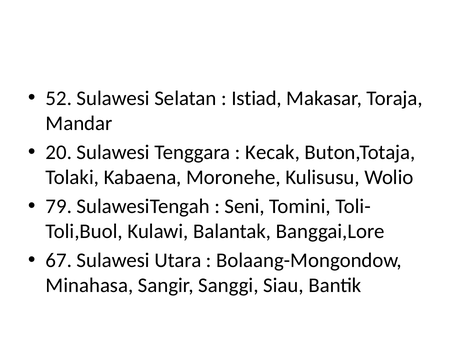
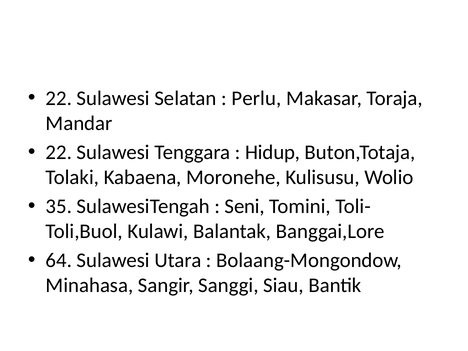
52: 52 -> 22 (59, 98)
Istiad: Istiad -> Perlu (256, 98)
20: 20 -> 22 (59, 152)
Kecak: Kecak -> Hidup (273, 152)
79: 79 -> 35 (59, 206)
67: 67 -> 64 (59, 260)
